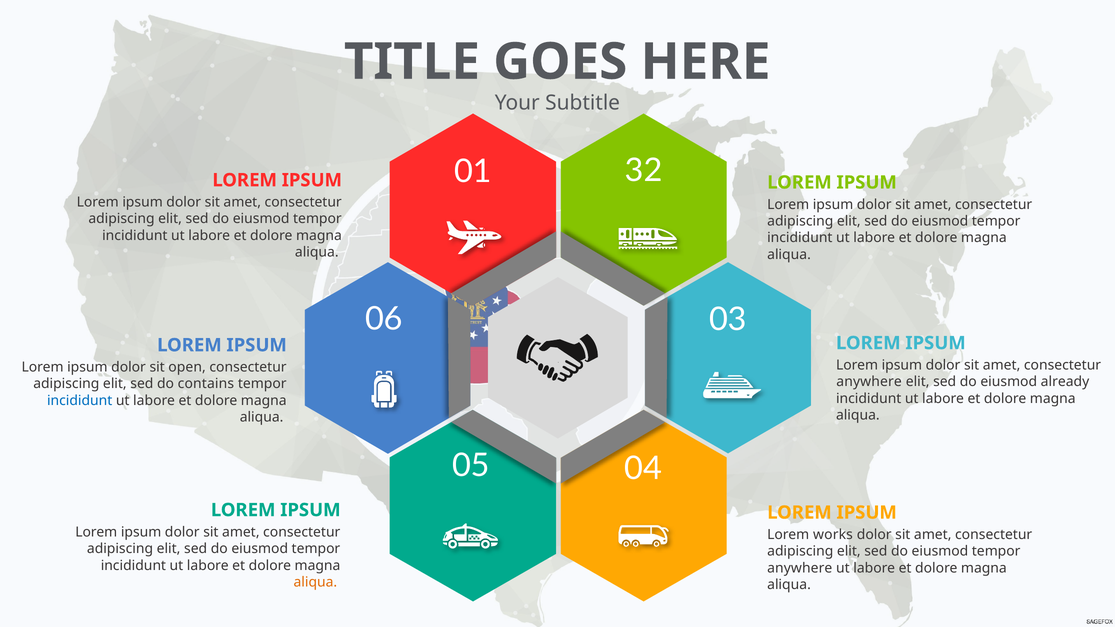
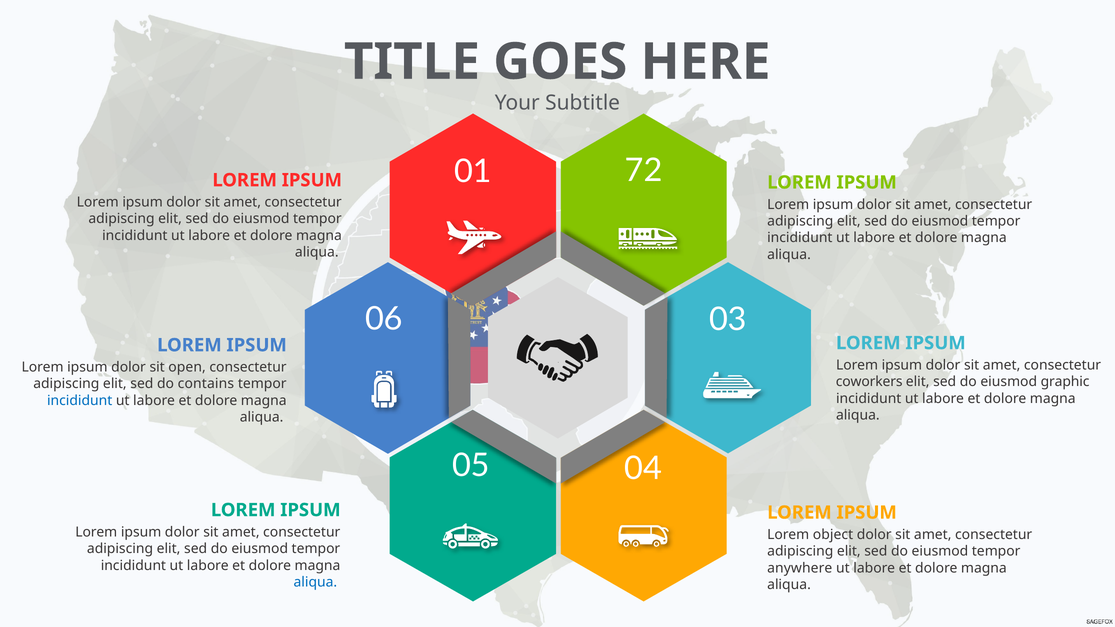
32: 32 -> 72 (644, 171)
anywhere: anywhere -> coworkers (869, 382)
already: already -> graphic (1065, 382)
works: works -> object (833, 535)
aliqua colour: orange -> blue (315, 582)
